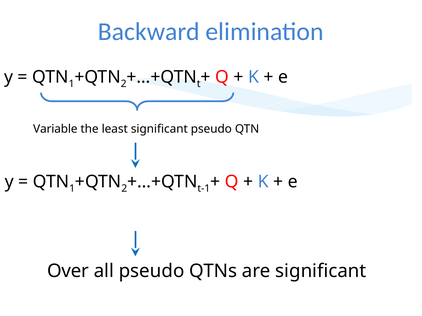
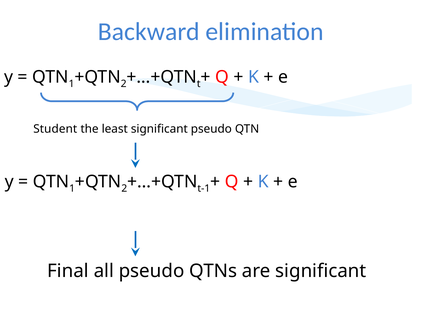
Variable: Variable -> Student (55, 129)
Over: Over -> Final (68, 271)
